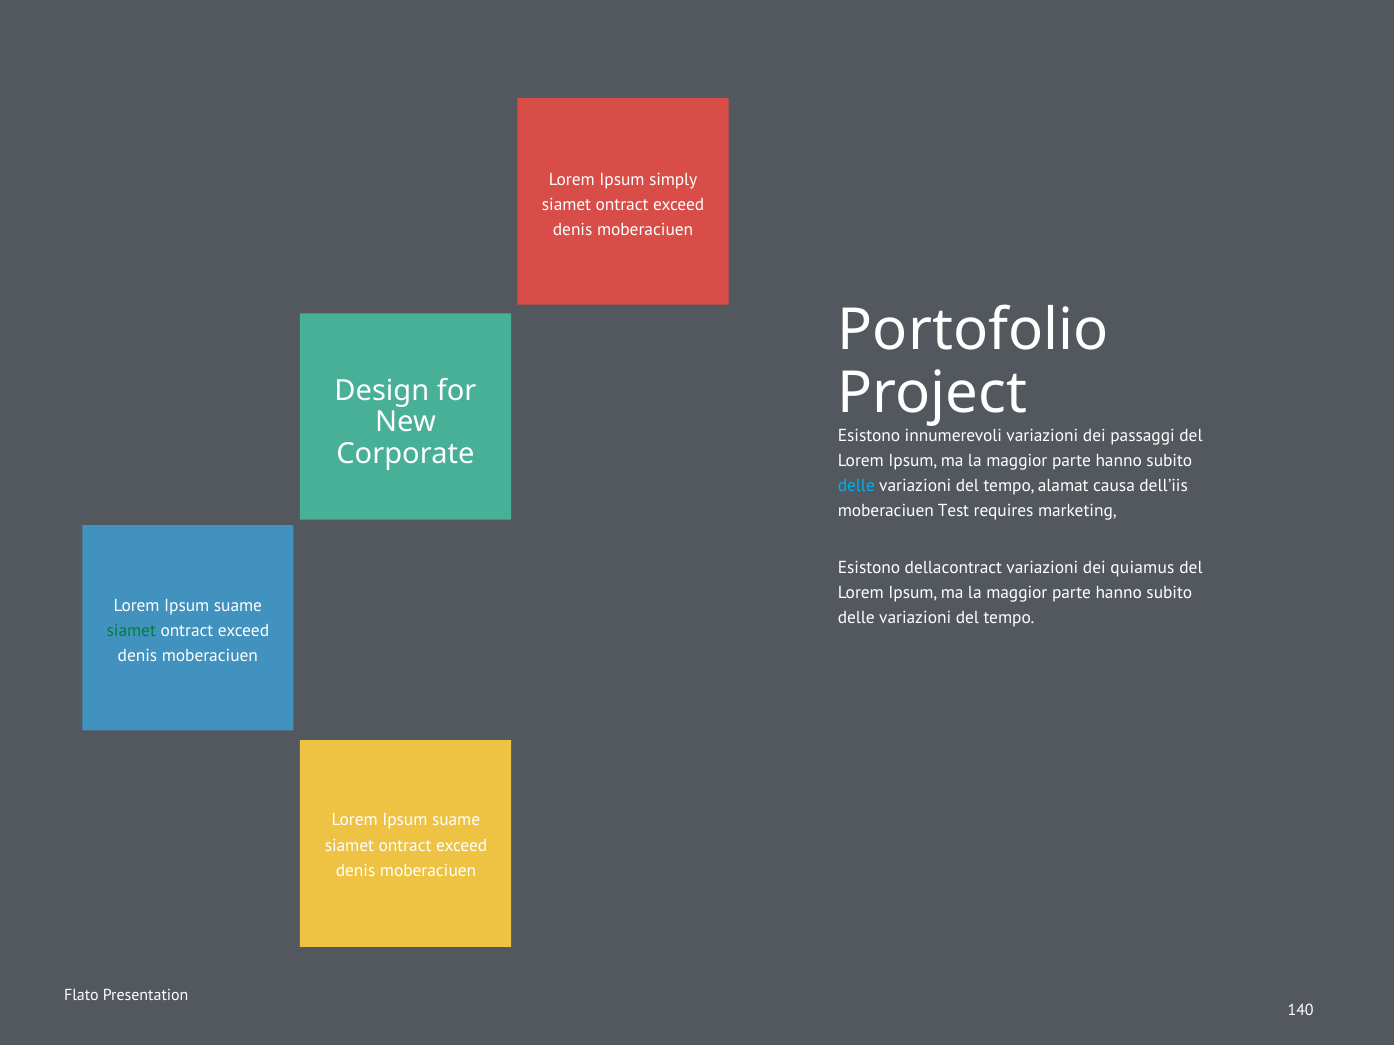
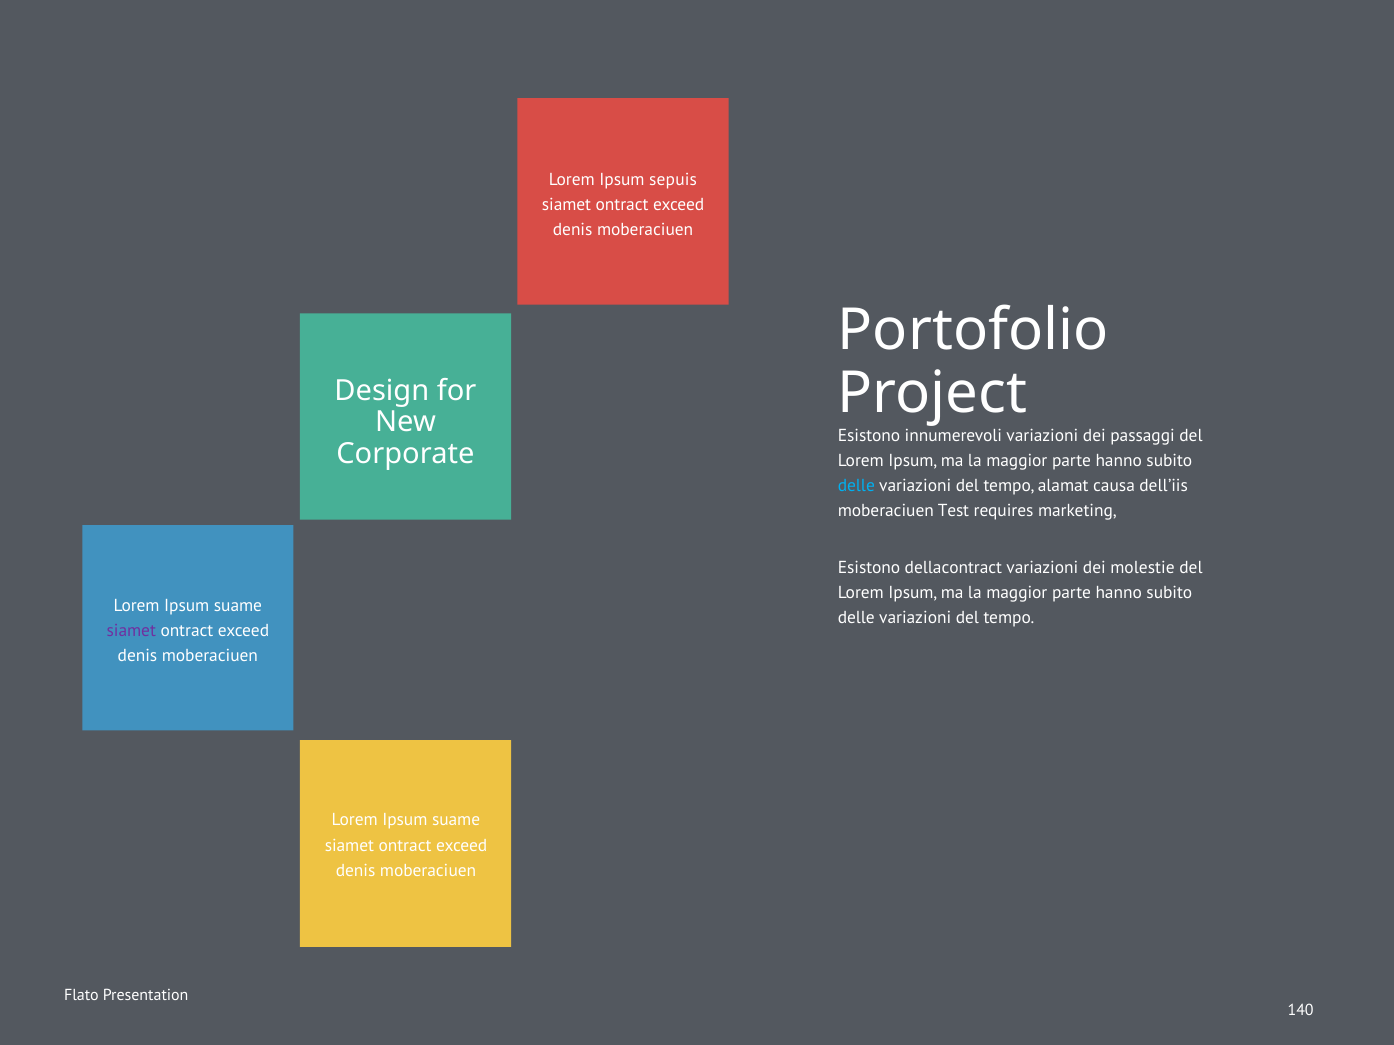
simply: simply -> sepuis (673, 180)
quiamus: quiamus -> molestie (1143, 568)
siamet colour: green -> purple (131, 631)
